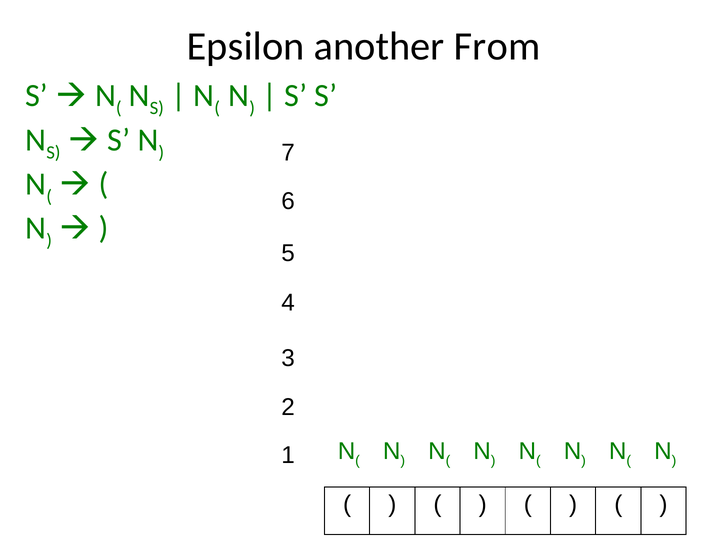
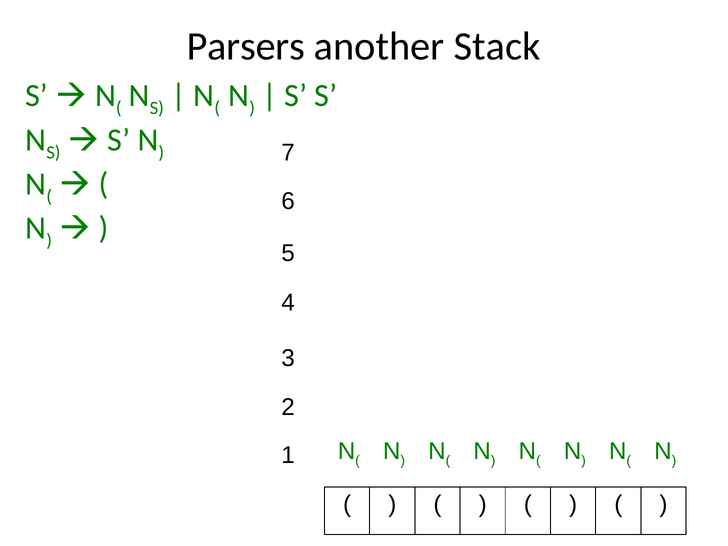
Epsilon: Epsilon -> Parsers (246, 46)
From: From -> Stack (497, 46)
